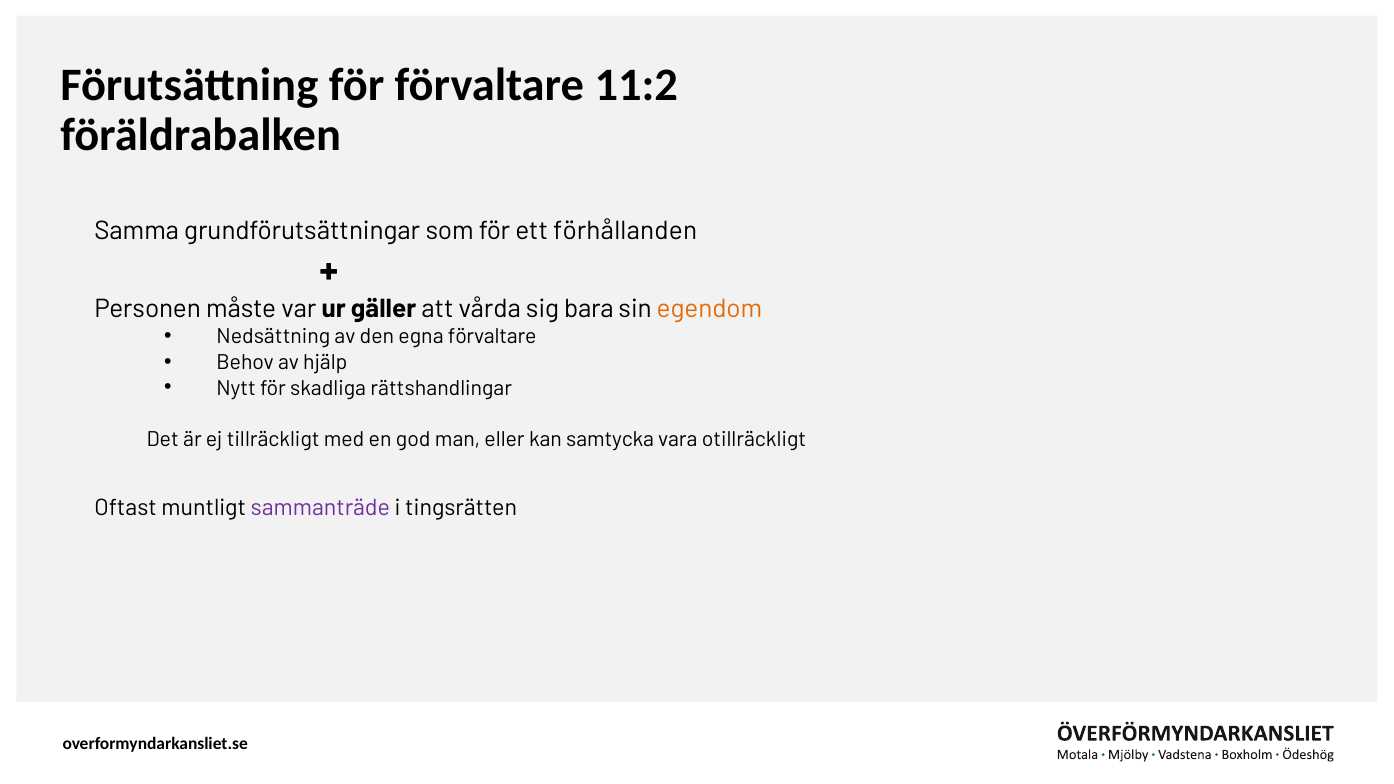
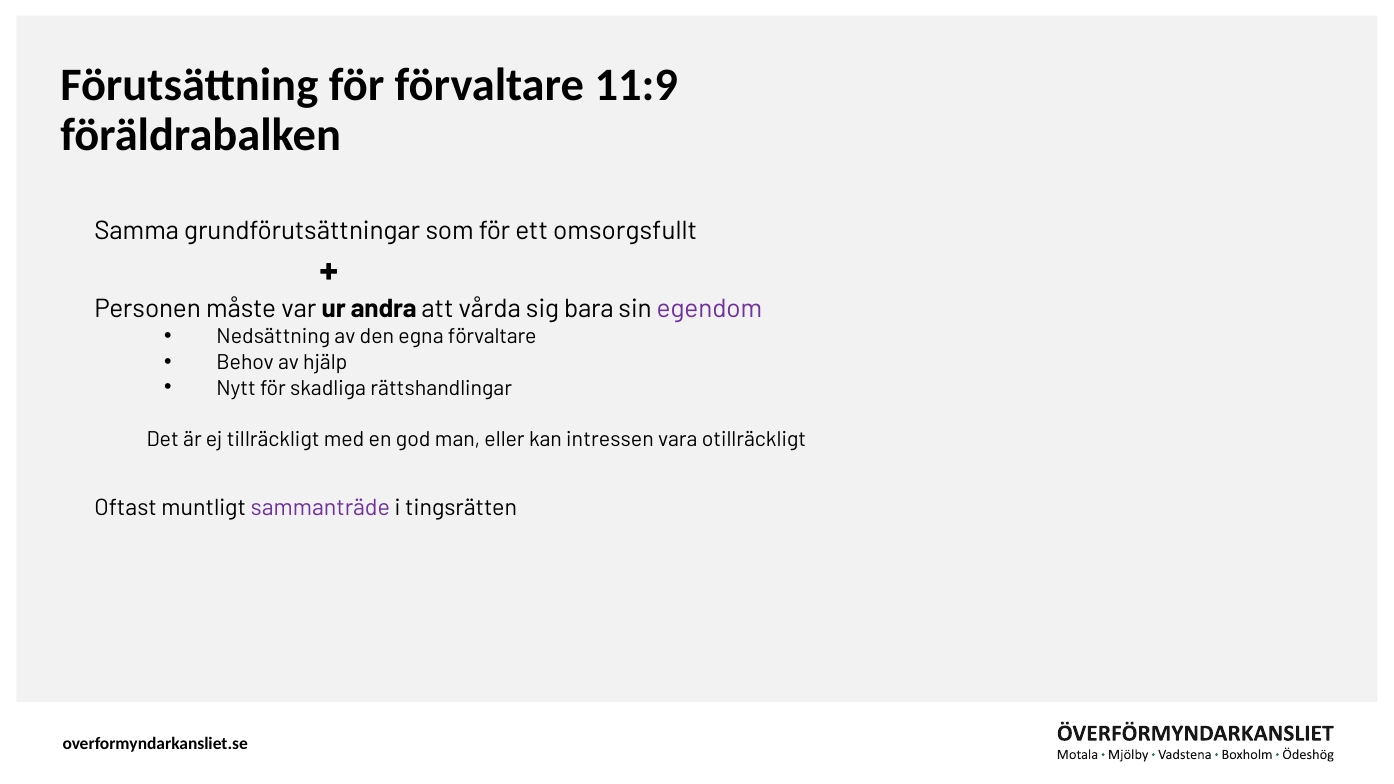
11:2: 11:2 -> 11:9 (636, 85)
förhållanden: förhållanden -> omsorgsfullt (625, 231)
gäller: gäller -> andra (384, 309)
egendom colour: orange -> purple (709, 309)
samtycka: samtycka -> intressen (610, 439)
